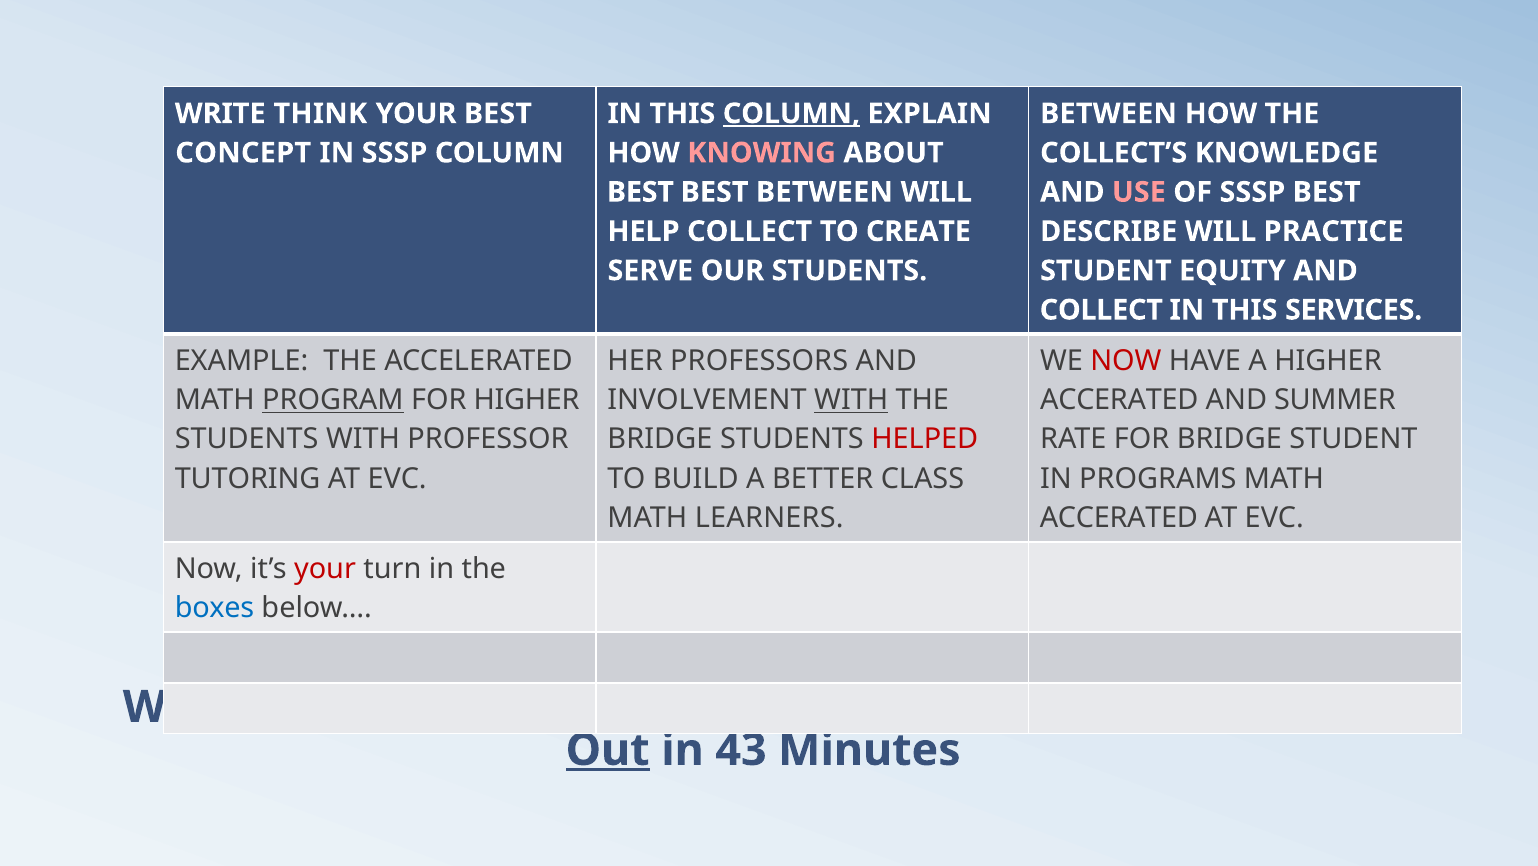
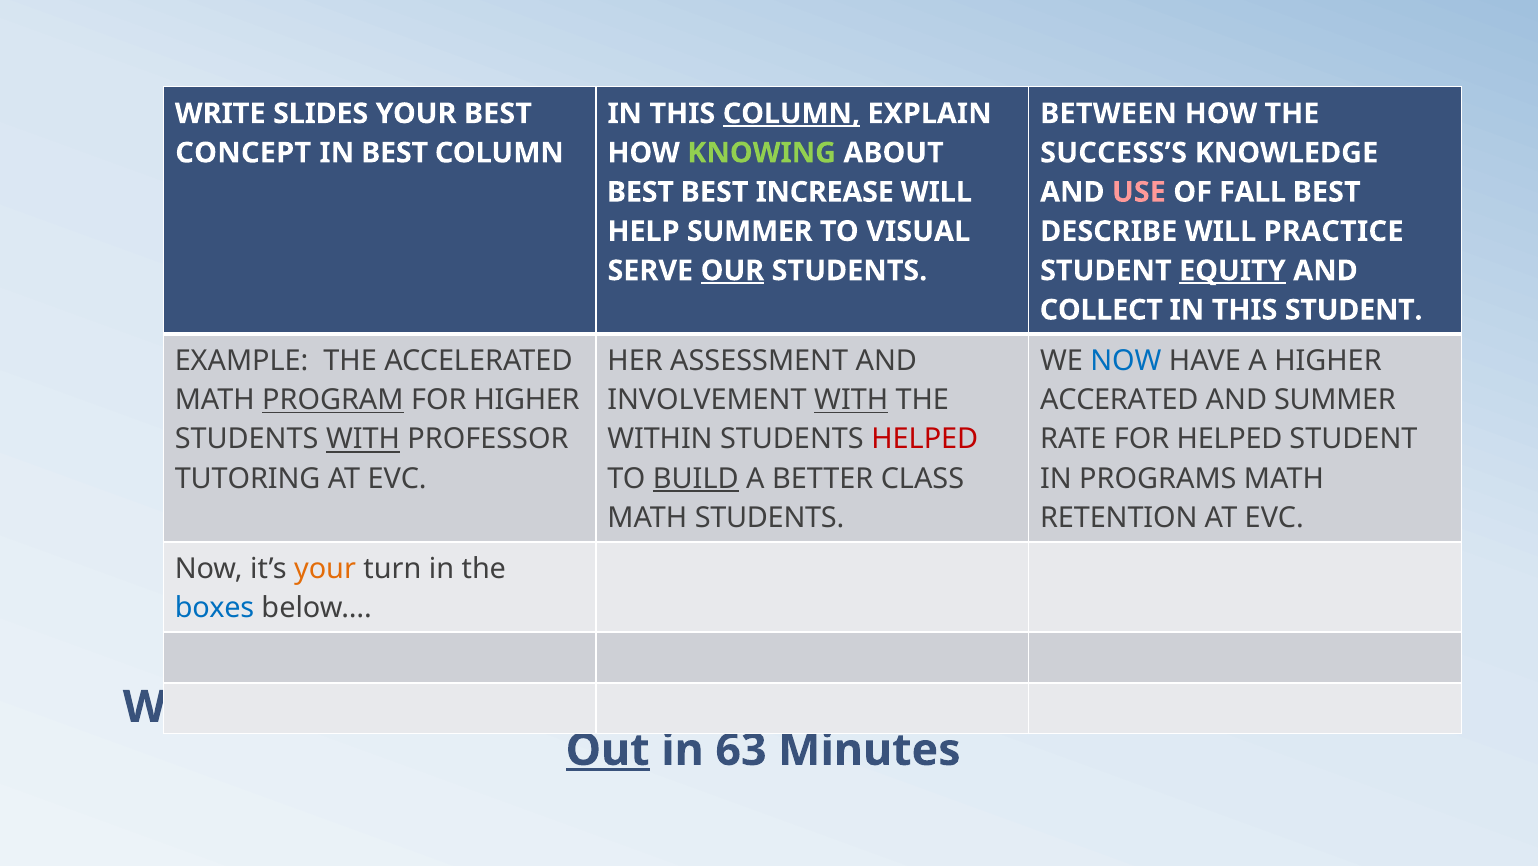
THINK: THINK -> SLIDES (321, 114)
IN SSSP: SSSP -> BEST (395, 153)
KNOWING colour: pink -> light green (762, 153)
COLLECT’S: COLLECT’S -> SUCCESS’S (1114, 153)
BEST BETWEEN: BETWEEN -> INCREASE (825, 192)
OF SSSP: SSSP -> FALL (1253, 192)
HELP COLLECT: COLLECT -> SUMMER (750, 231)
CREATE: CREATE -> VISUAL (918, 231)
OUR underline: none -> present (732, 271)
EQUITY underline: none -> present (1232, 271)
THIS SERVICES: SERVICES -> STUDENT (1354, 310)
PROFESSORS: PROFESSORS -> ASSESSMENT (759, 361)
NOW colour: red -> blue (1126, 361)
WITH underline: none -> present (363, 439)
BRIDGE: BRIDGE -> WITHIN (660, 439)
FOR BRIDGE: BRIDGE -> HELPED (1230, 439)
BUILD underline: none -> present (696, 478)
MATH LEARNERS: LEARNERS -> STUDENTS (770, 518)
ACCERATED: ACCERATED -> RETENTION (1119, 518)
your colour: red -> orange (325, 568)
43: 43 -> 63 (741, 750)
